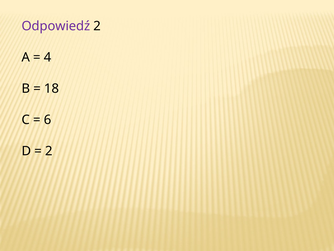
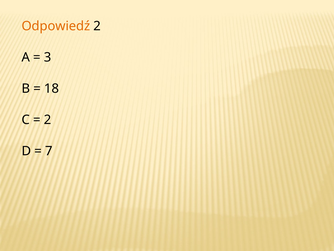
Odpowiedź colour: purple -> orange (56, 26)
4: 4 -> 3 (48, 57)
6: 6 -> 2 (48, 120)
2: 2 -> 7 (49, 151)
